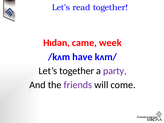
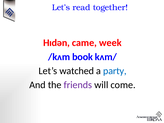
have: have -> book (83, 57)
Let’s together: together -> watched (77, 71)
party colour: purple -> blue (115, 71)
